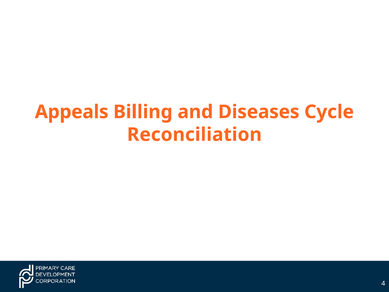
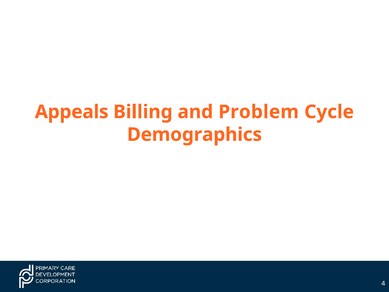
Diseases: Diseases -> Problem (259, 112)
Reconciliation: Reconciliation -> Demographics (194, 135)
